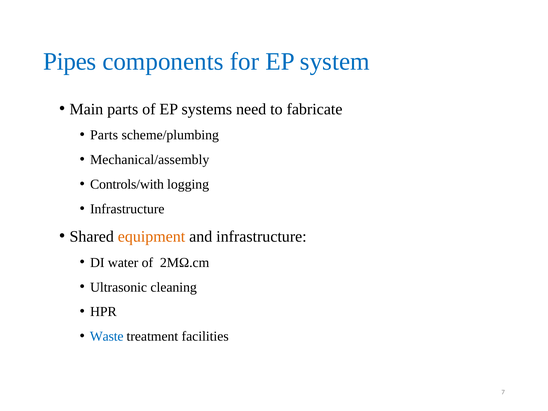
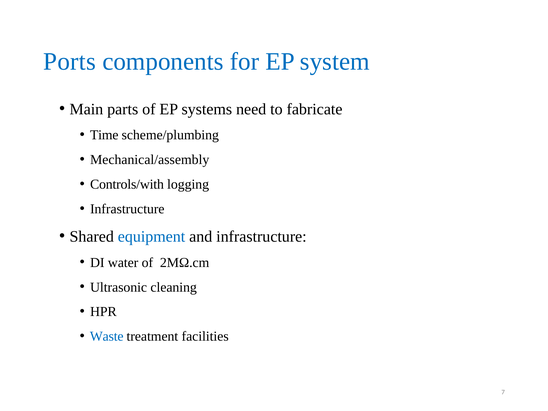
Pipes: Pipes -> Ports (69, 61)
Parts: Parts -> Time (104, 135)
equipment colour: orange -> blue (151, 237)
